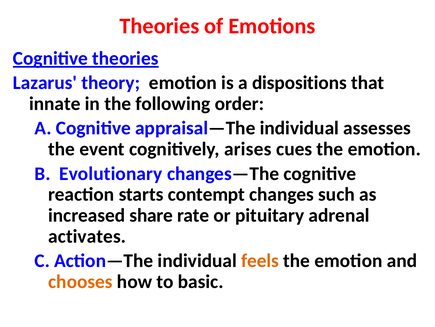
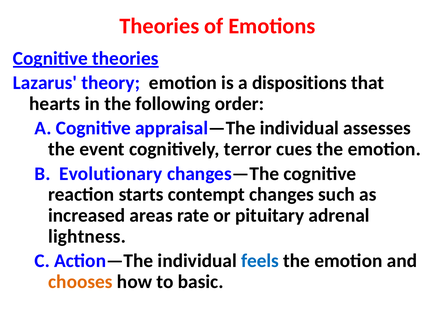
innate: innate -> hearts (55, 104)
arises: arises -> terror (248, 149)
share: share -> areas (151, 215)
activates: activates -> lightness (87, 236)
feels colour: orange -> blue (260, 260)
